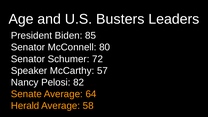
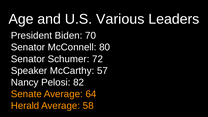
Busters: Busters -> Various (120, 19)
85: 85 -> 70 (91, 36)
